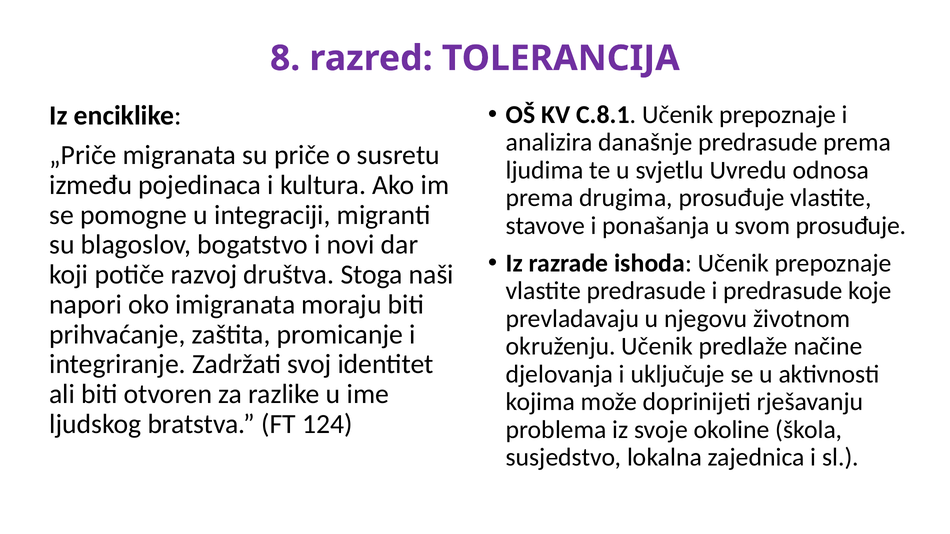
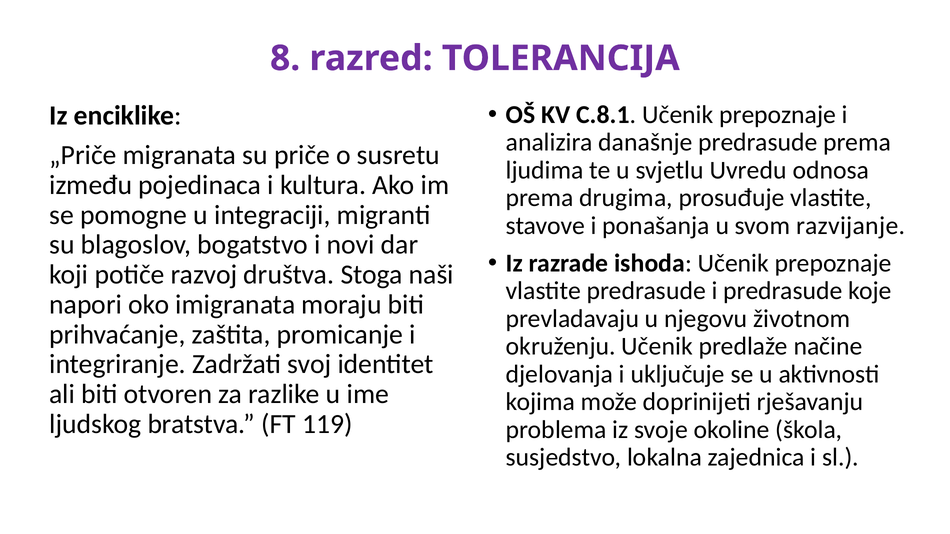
svom prosuđuje: prosuđuje -> razvijanje (851, 226)
124: 124 -> 119 (327, 424)
